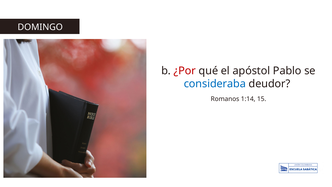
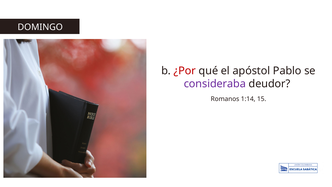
consideraba colour: blue -> purple (215, 84)
